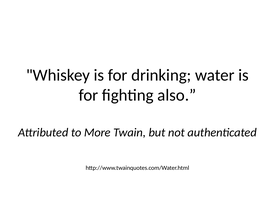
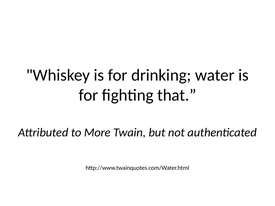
also: also -> that (177, 95)
